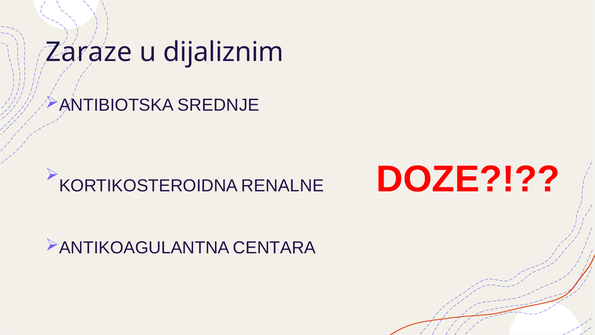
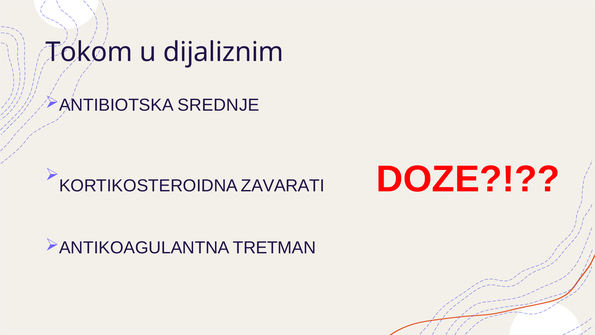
Zaraze: Zaraze -> Tokom (89, 52)
RENALNE: RENALNE -> ZAVARATI (283, 185)
CENTARA: CENTARA -> TRETMAN (274, 248)
